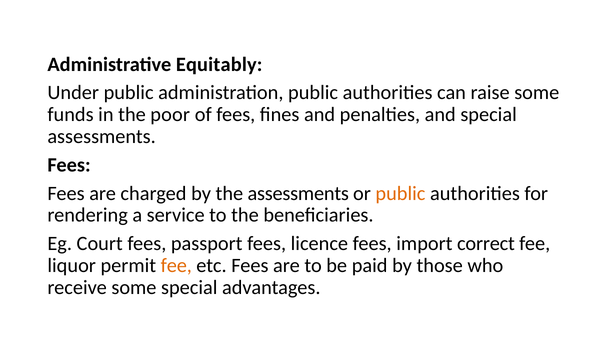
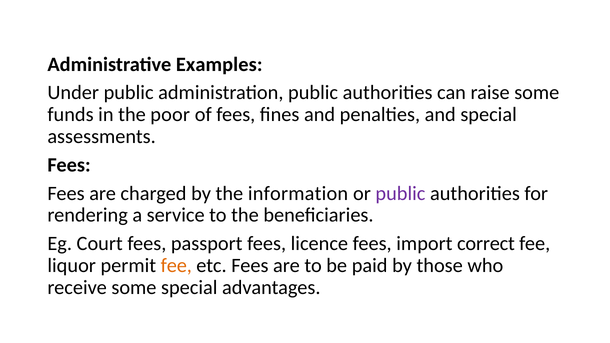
Equitably: Equitably -> Examples (219, 64)
the assessments: assessments -> information (298, 193)
public colour: orange -> purple (400, 193)
